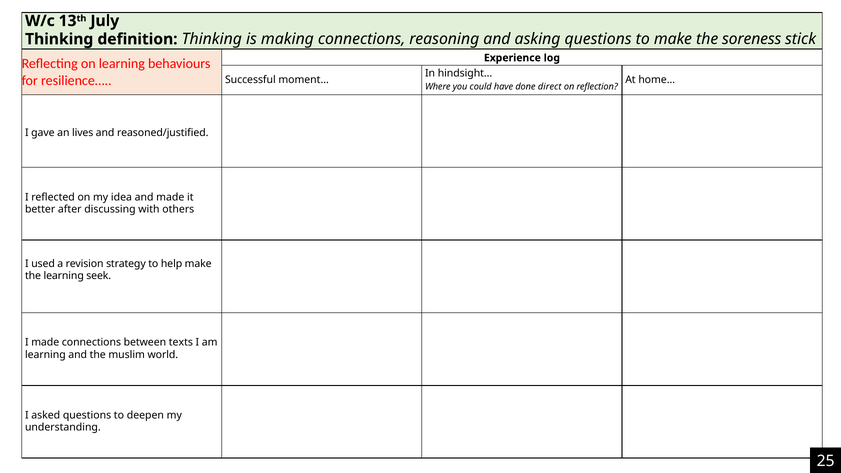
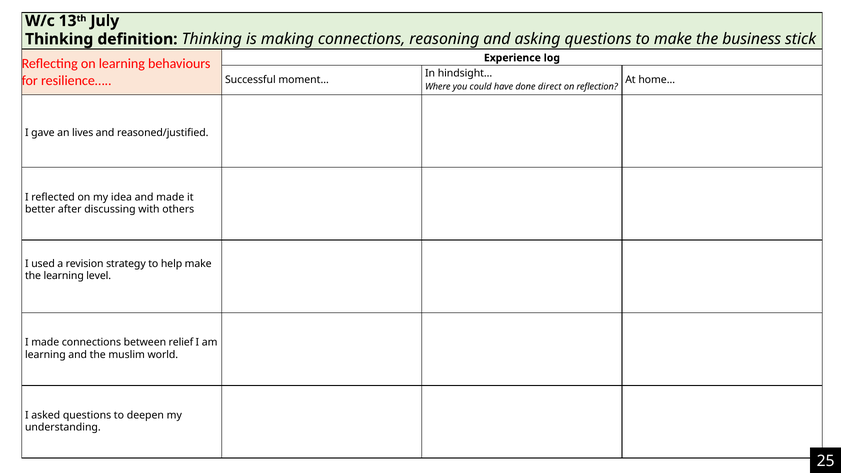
soreness: soreness -> business (752, 39)
seek: seek -> level (99, 276)
texts: texts -> relief (181, 343)
